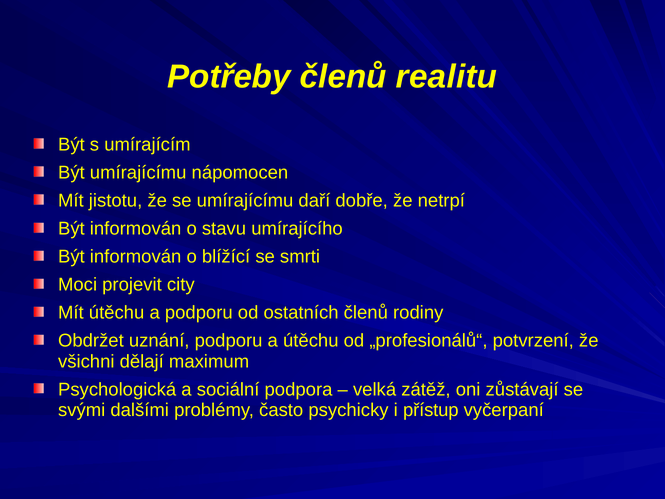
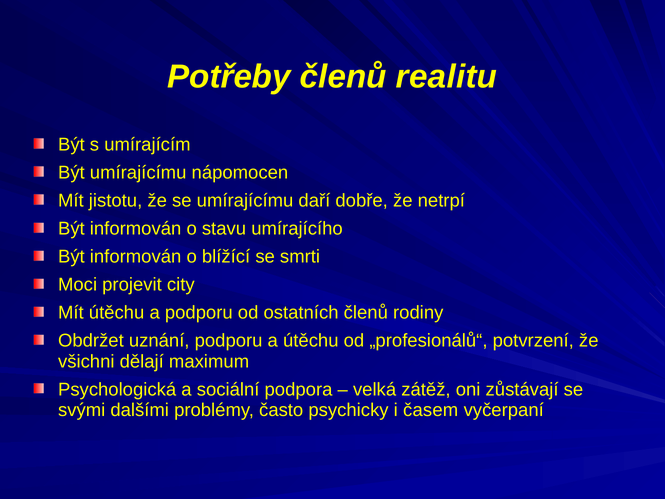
přístup: přístup -> časem (431, 410)
